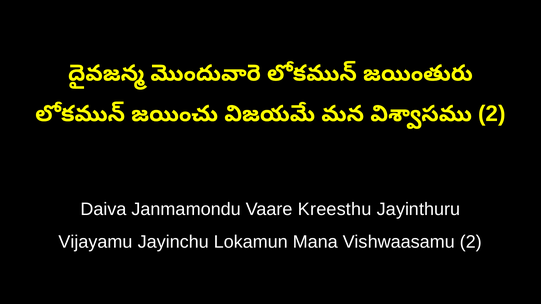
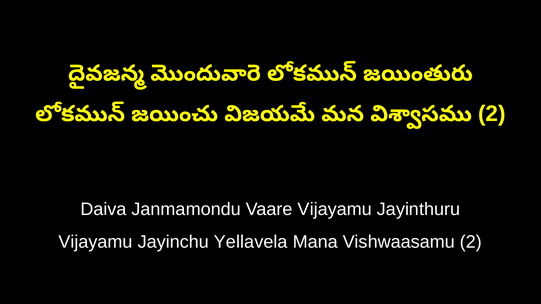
Vaare Kreesthu: Kreesthu -> Vijayamu (335, 210)
Lokamun: Lokamun -> Yellavela (251, 242)
